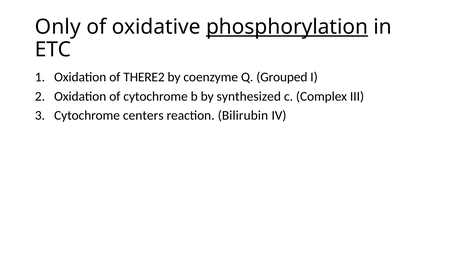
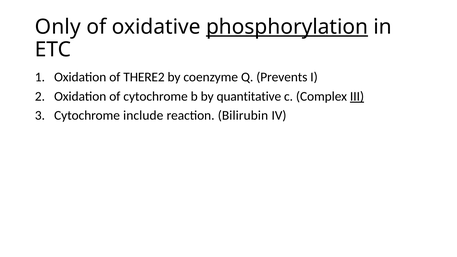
Grouped: Grouped -> Prevents (282, 77)
synthesized: synthesized -> quantitative (249, 96)
III underline: none -> present (357, 96)
centers: centers -> include (143, 116)
